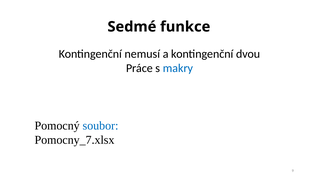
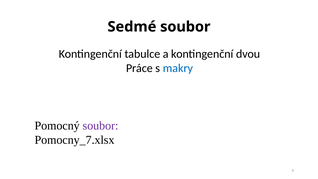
Sedmé funkce: funkce -> soubor (185, 27)
nemusí: nemusí -> tabulce (142, 54)
soubor colour: blue -> purple (101, 125)
